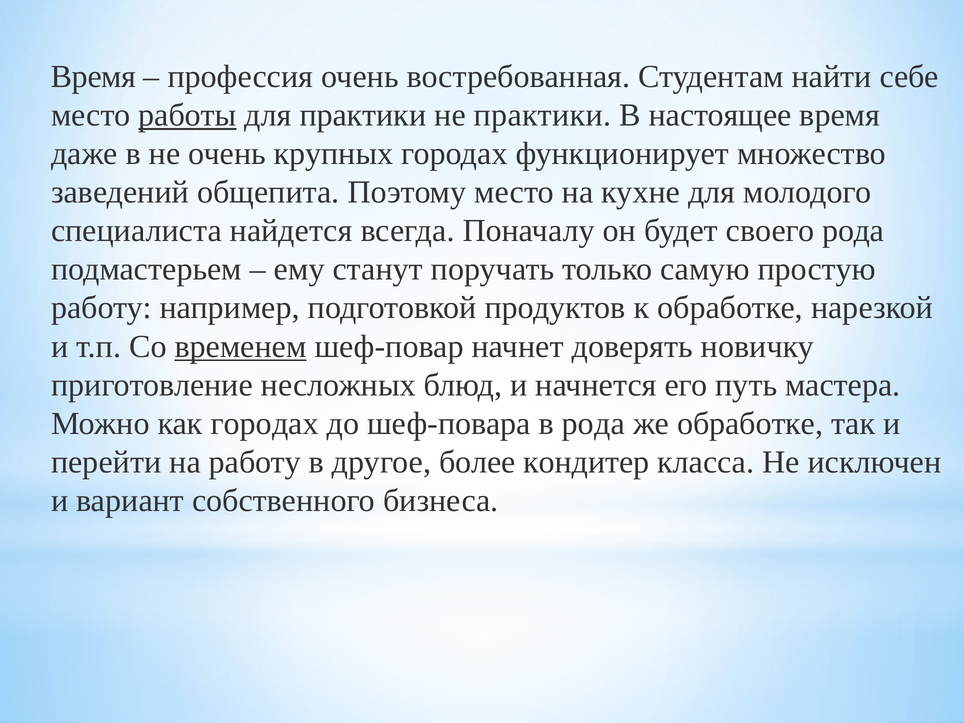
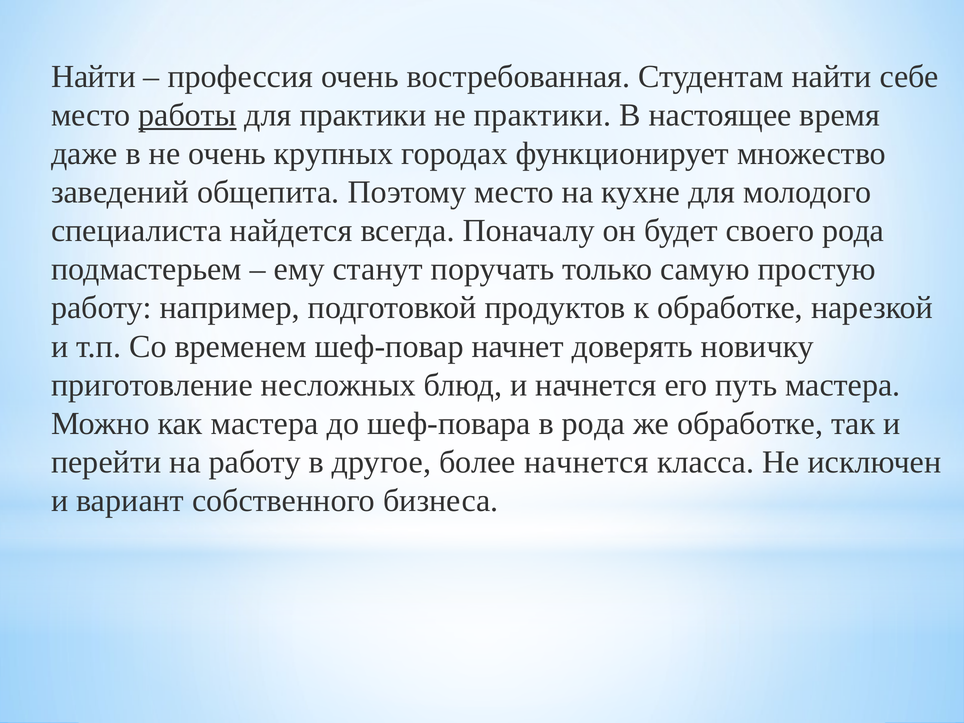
Время: Время -> Найти (93, 76)
временем underline: present -> none (241, 346)
как городах: городах -> мастера (265, 424)
более кондитер: кондитер -> начнется (586, 462)
